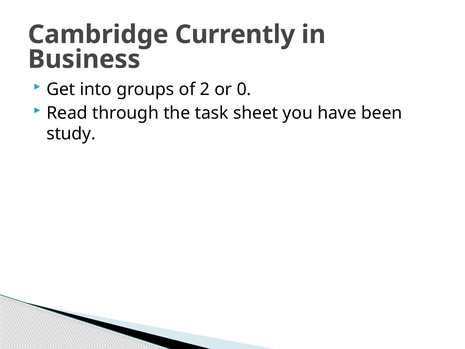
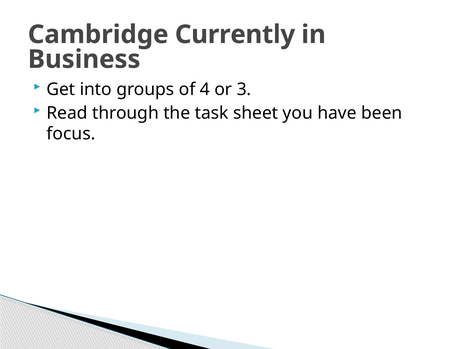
2: 2 -> 4 (205, 89)
0: 0 -> 3 (244, 89)
study: study -> focus (71, 134)
